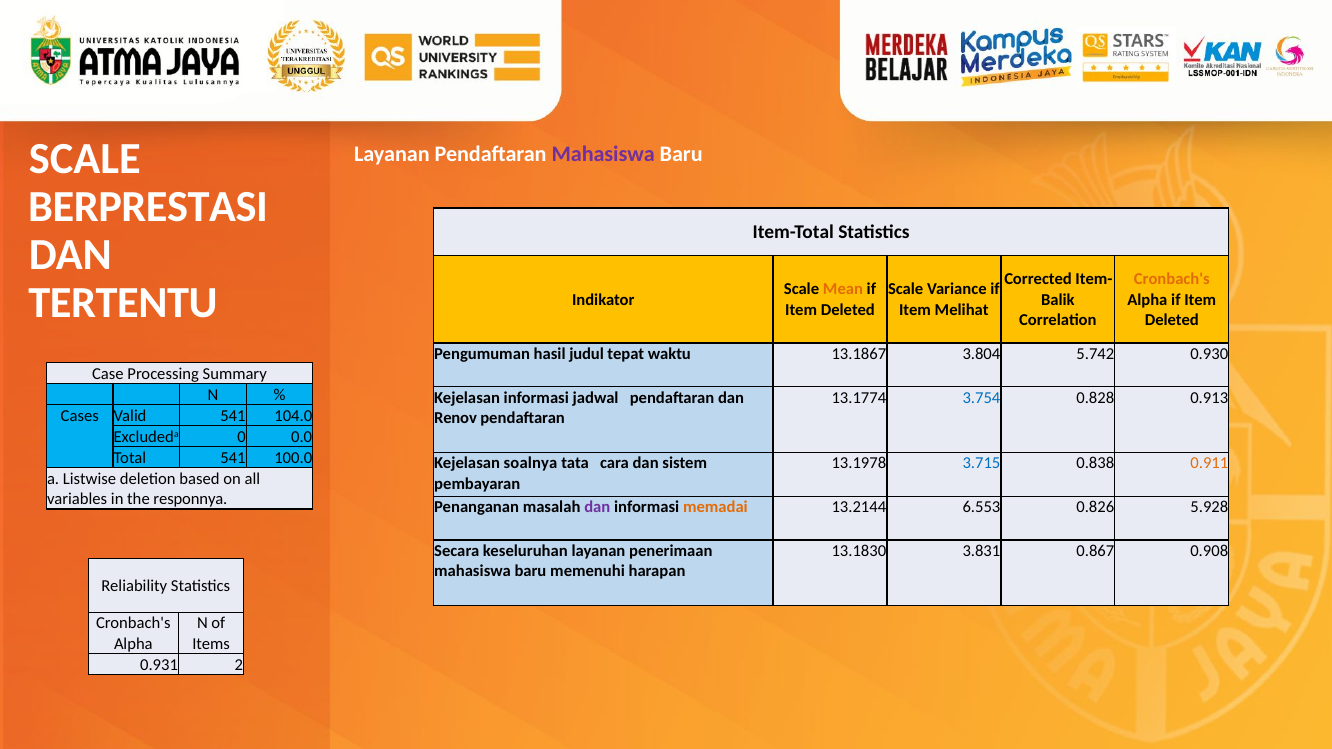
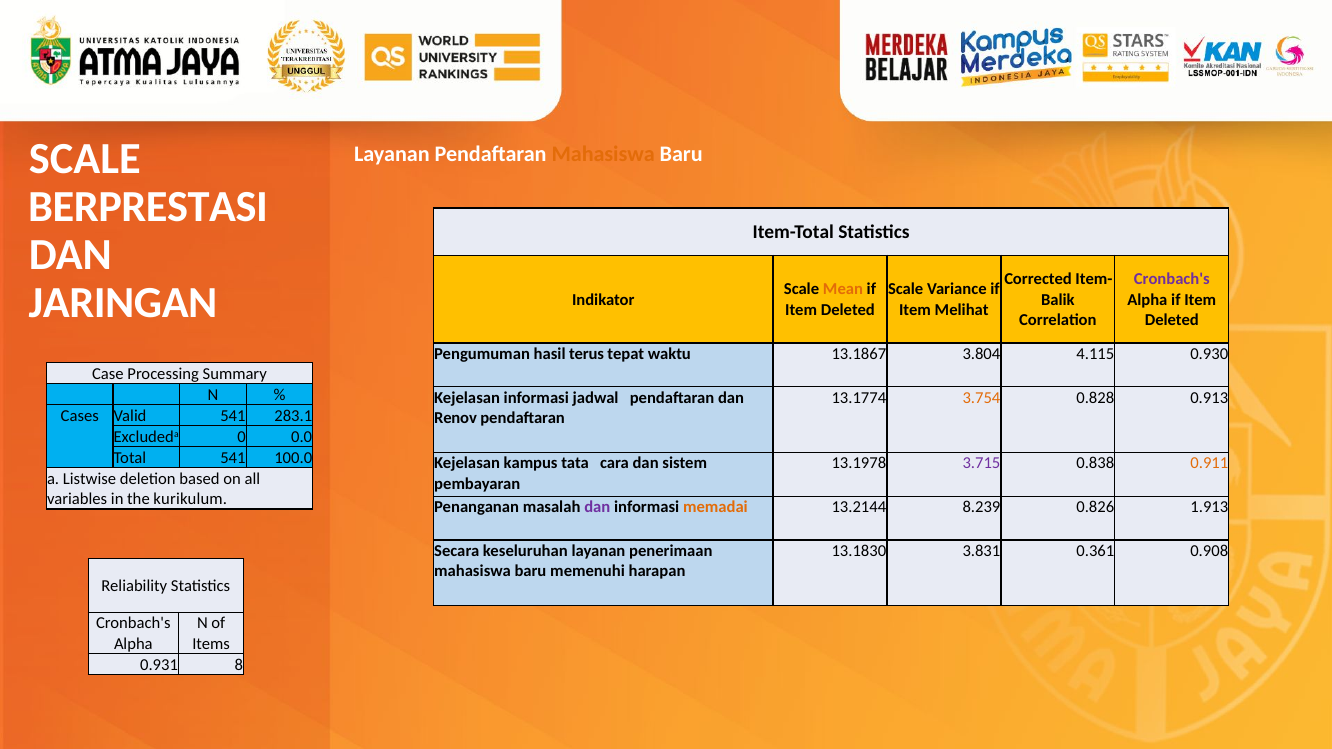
Mahasiswa colour: purple -> orange (603, 154)
Cronbach's colour: orange -> purple (1172, 279)
TERTENTU: TERTENTU -> JARINGAN (123, 303)
judul: judul -> terus (587, 354)
5.742: 5.742 -> 4.115 (1095, 354)
3.754 colour: blue -> orange (981, 398)
104.0: 104.0 -> 283.1 (293, 416)
soalnya: soalnya -> kampus (531, 464)
3.715 colour: blue -> purple (981, 464)
responnya: responnya -> kurikulum (190, 499)
6.553: 6.553 -> 8.239 (981, 507)
5.928: 5.928 -> 1.913 (1209, 507)
0.867: 0.867 -> 0.361 (1095, 551)
2: 2 -> 8 (239, 665)
